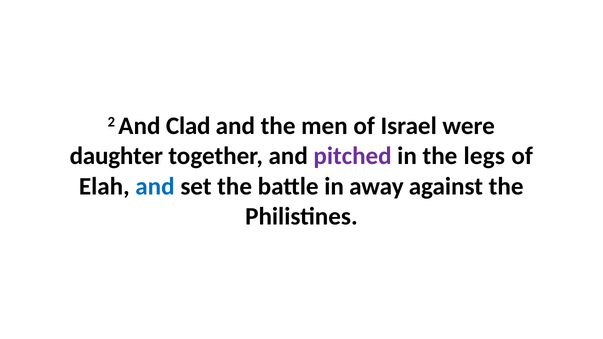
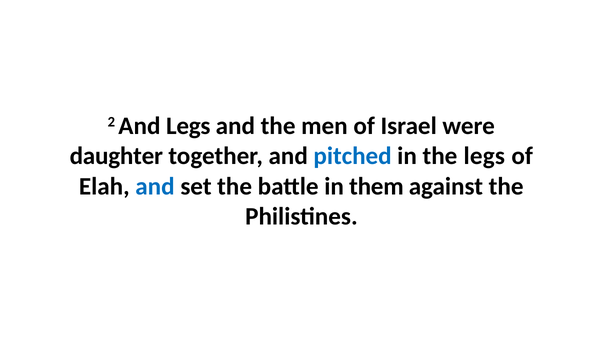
And Clad: Clad -> Legs (188, 126)
pitched colour: purple -> blue (353, 156)
away: away -> them (376, 186)
